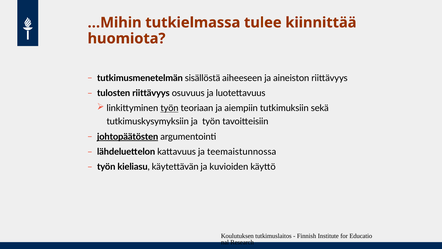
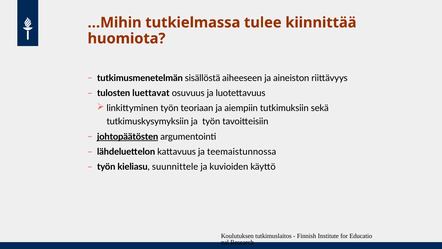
tulosten riittävyys: riittävyys -> luettavat (151, 93)
työn underline: present -> none (169, 108)
käytettävän: käytettävän -> suunnittele (175, 167)
